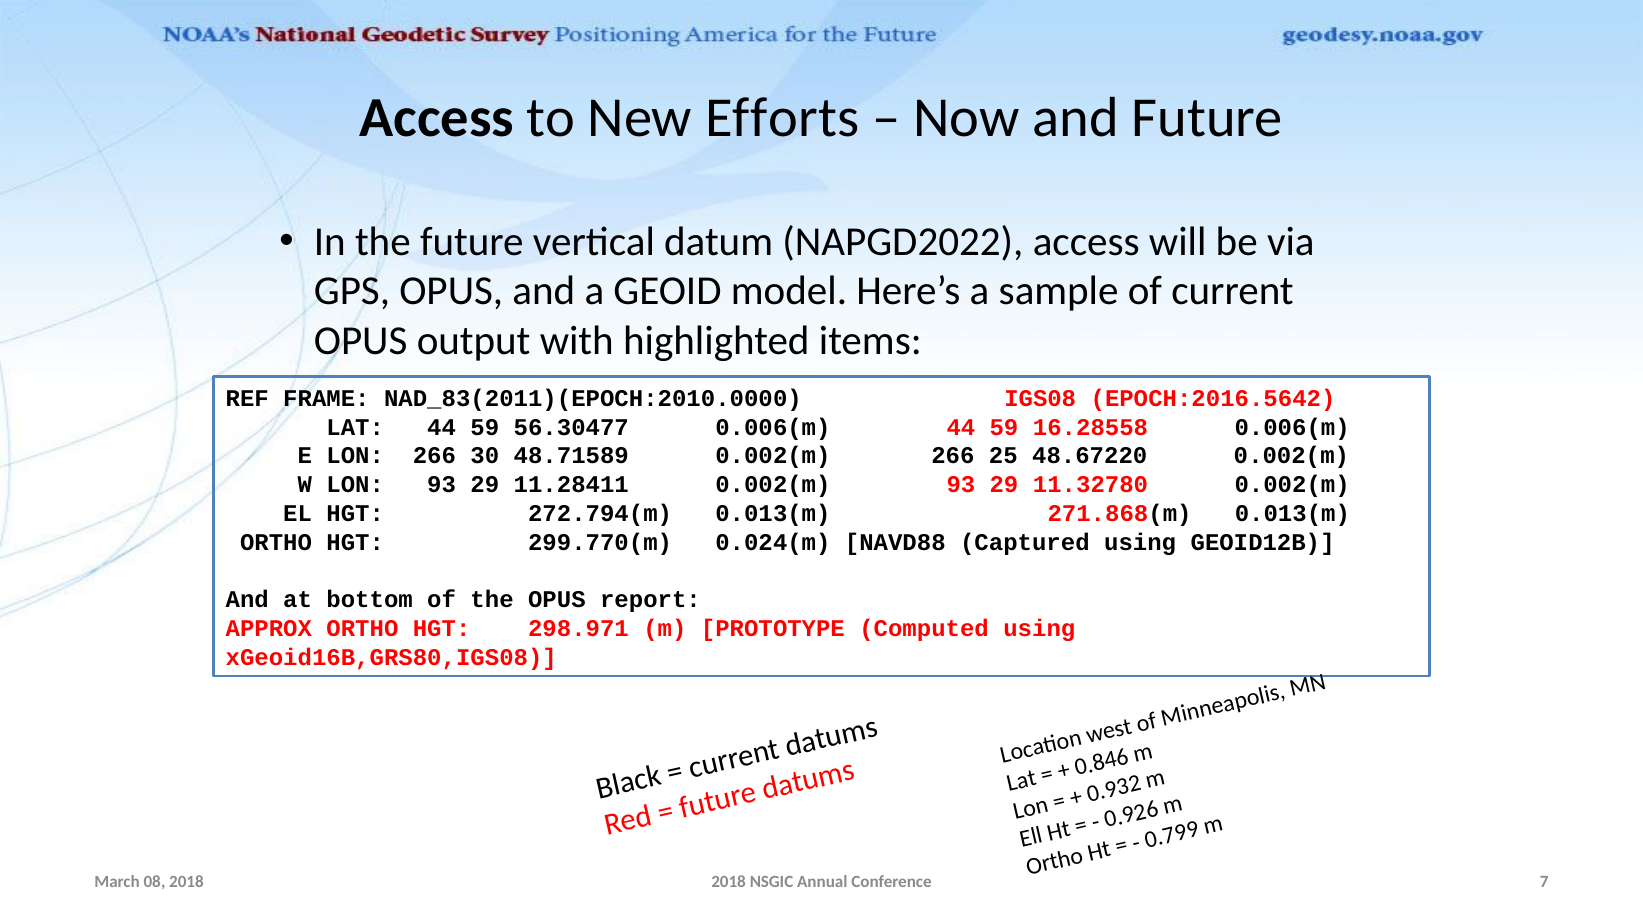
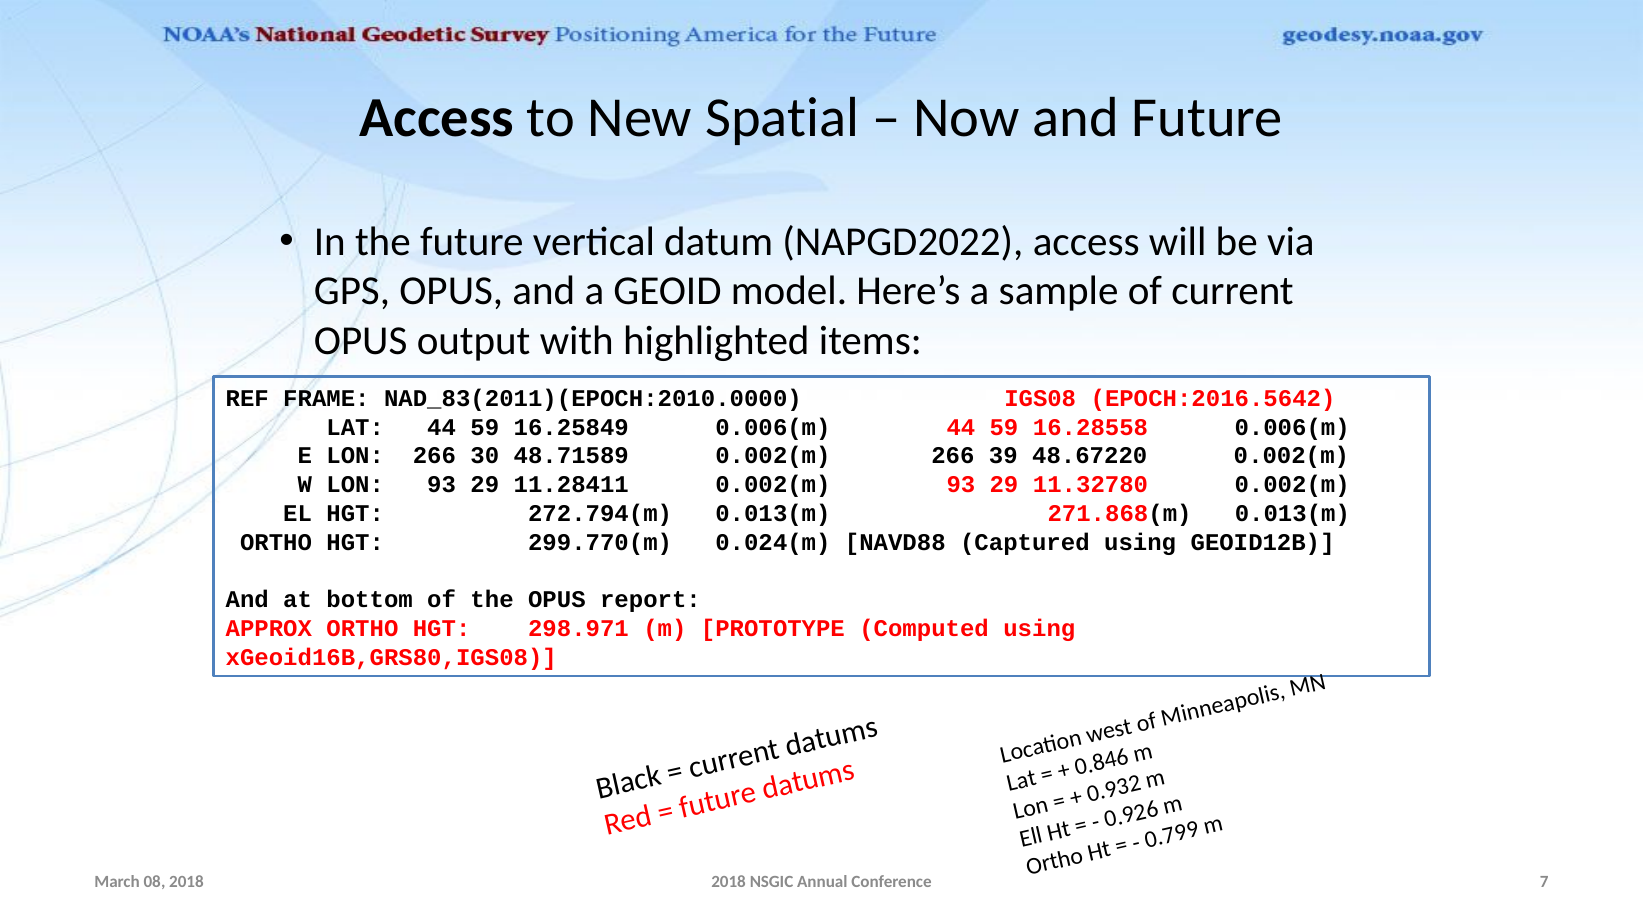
Efforts: Efforts -> Spatial (782, 118)
56.30477: 56.30477 -> 16.25849 (571, 427)
25: 25 -> 39 (1003, 456)
